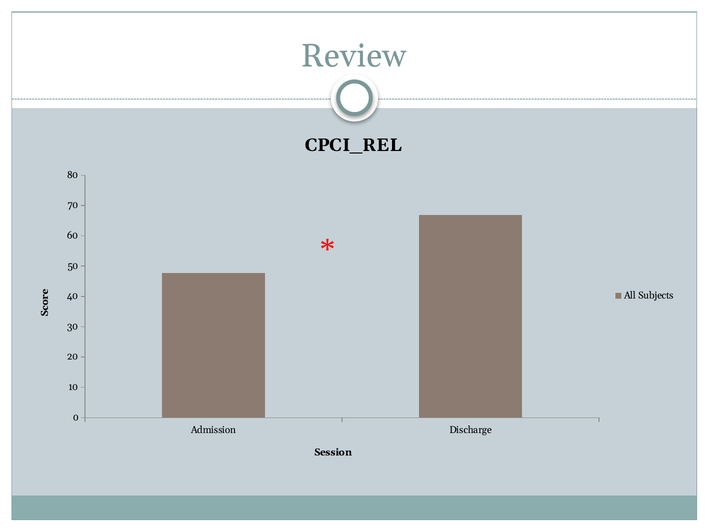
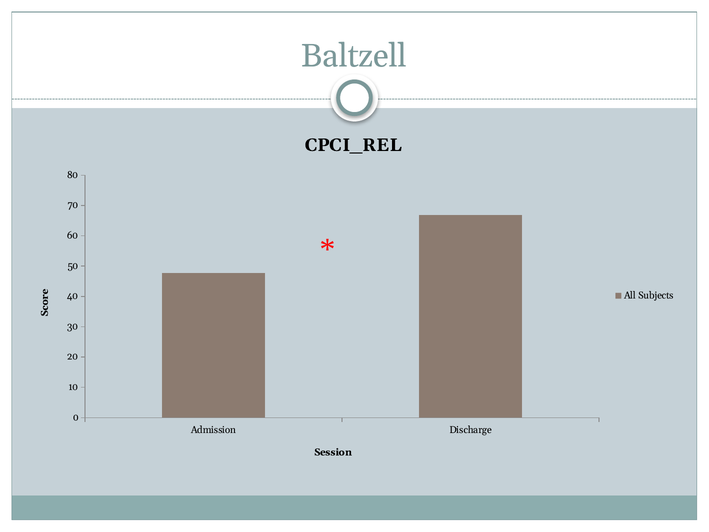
Review: Review -> Baltzell (354, 56)
